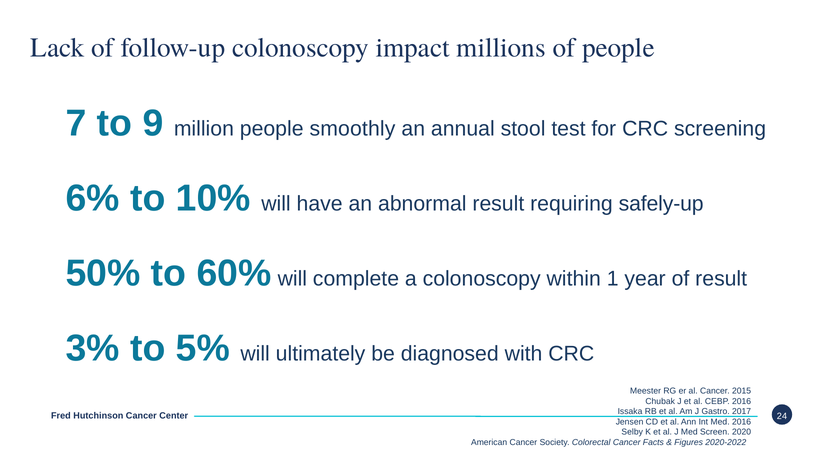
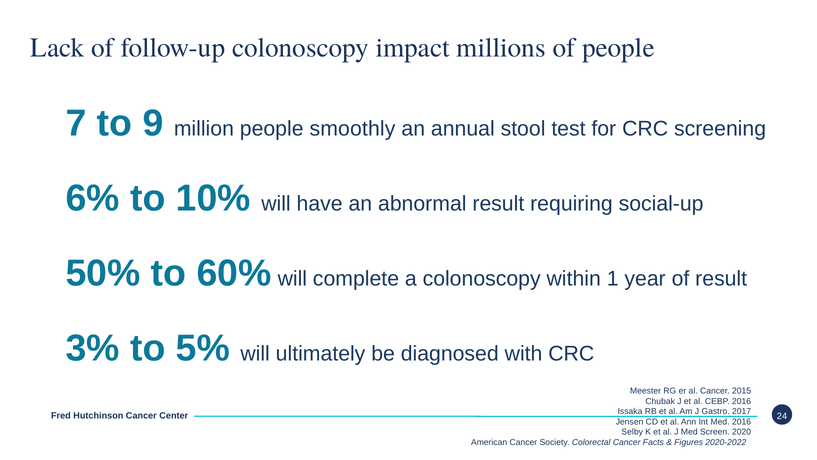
safely-up: safely-up -> social-up (661, 204)
